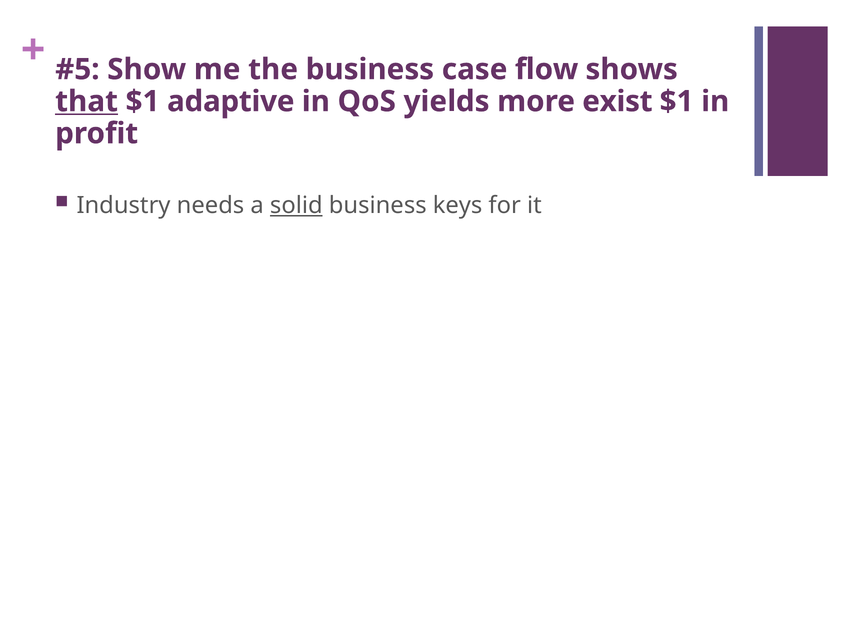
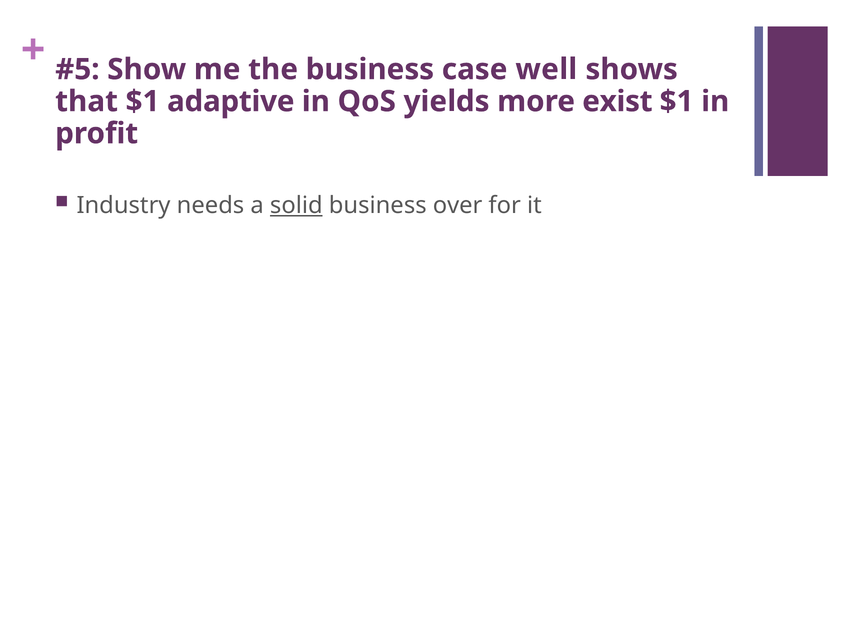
flow: flow -> well (546, 69)
that underline: present -> none (87, 101)
keys: keys -> over (458, 205)
